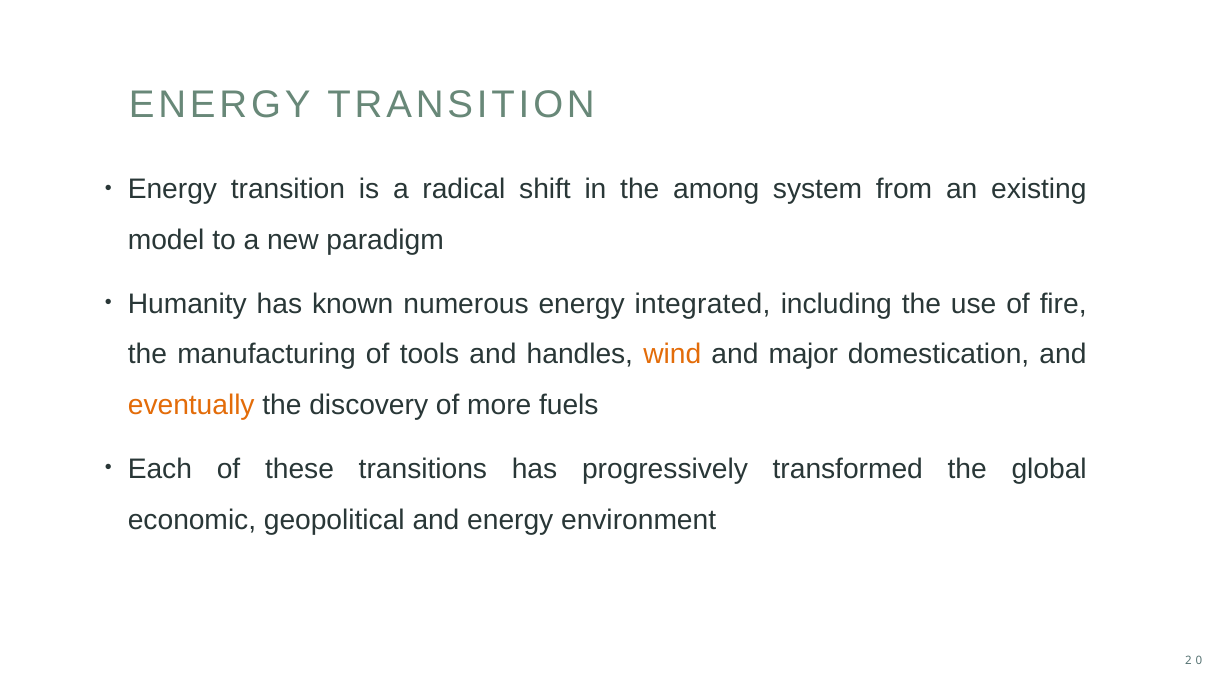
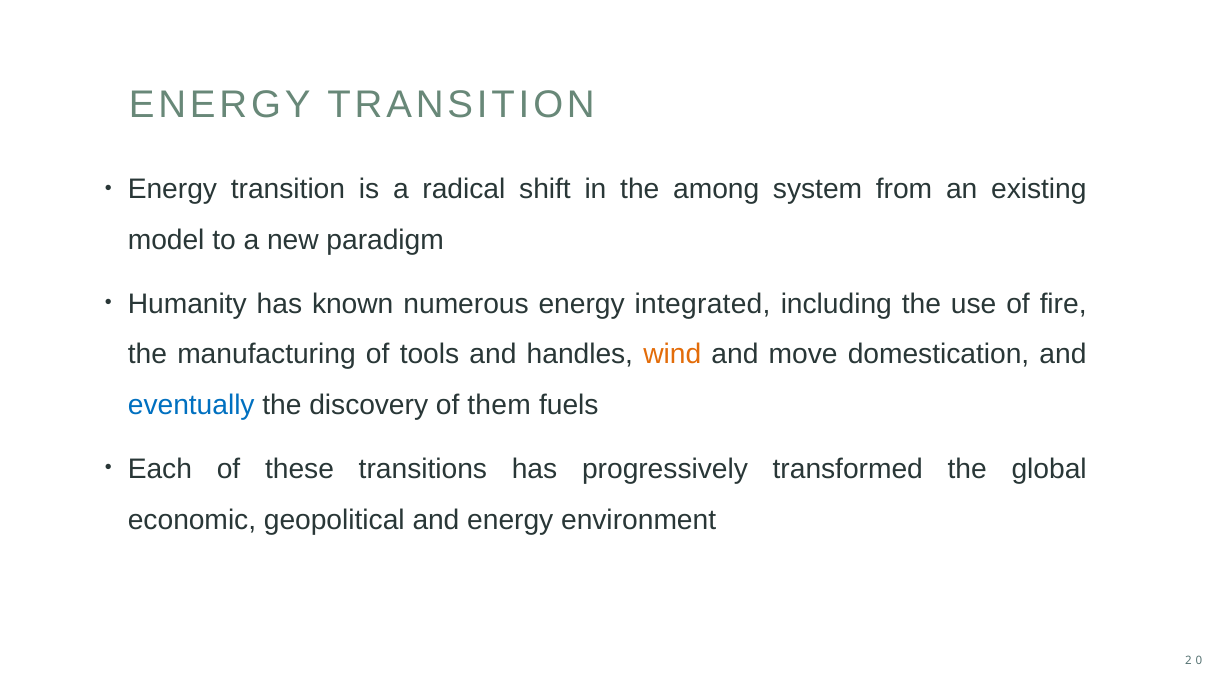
major: major -> move (803, 355)
eventually colour: orange -> blue (191, 405)
more: more -> them (499, 405)
